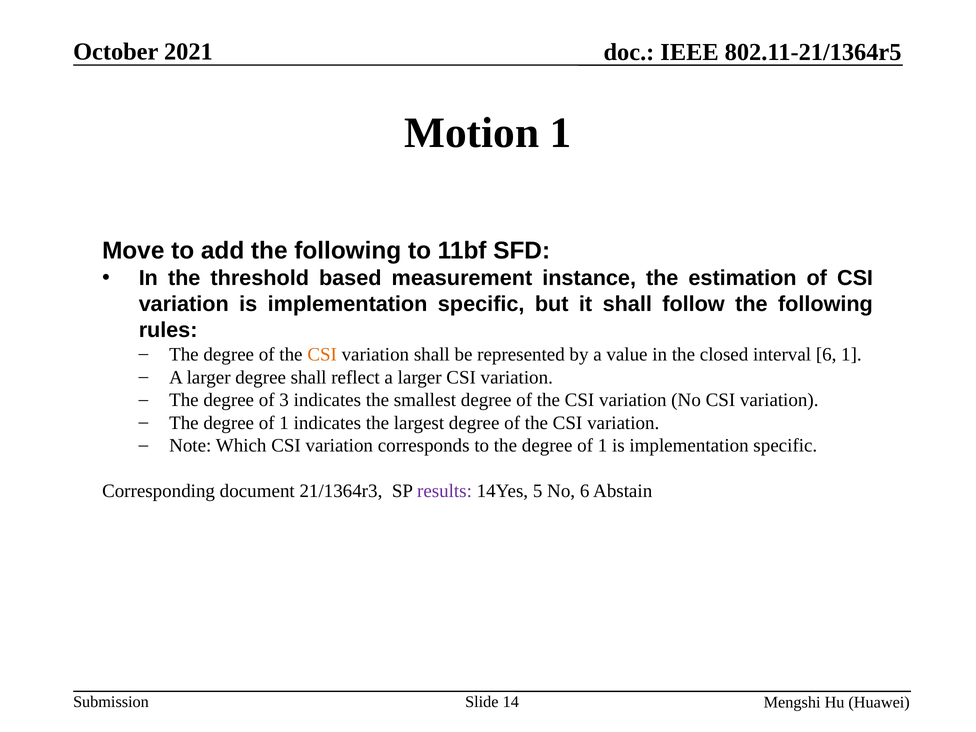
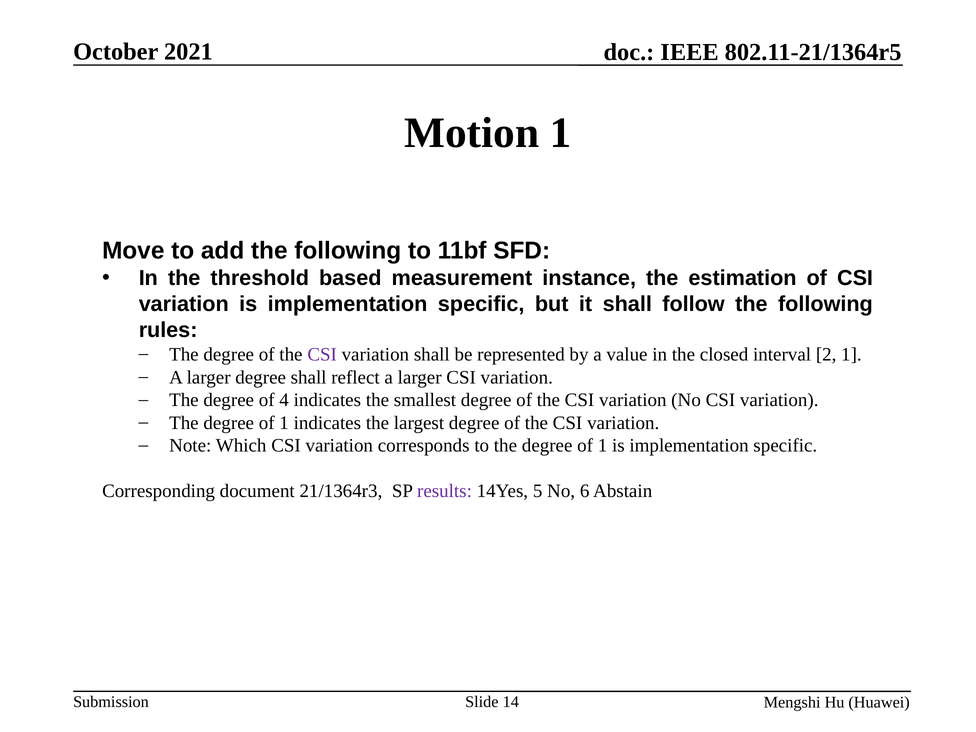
CSI colour: orange -> purple (322, 354)
interval 6: 6 -> 2 (826, 354)
3: 3 -> 4 (284, 400)
